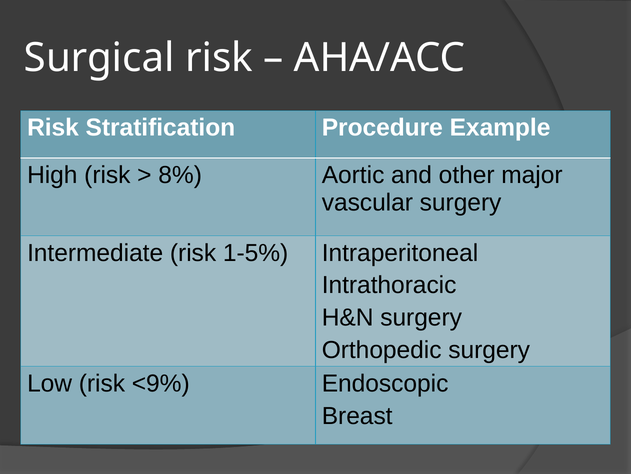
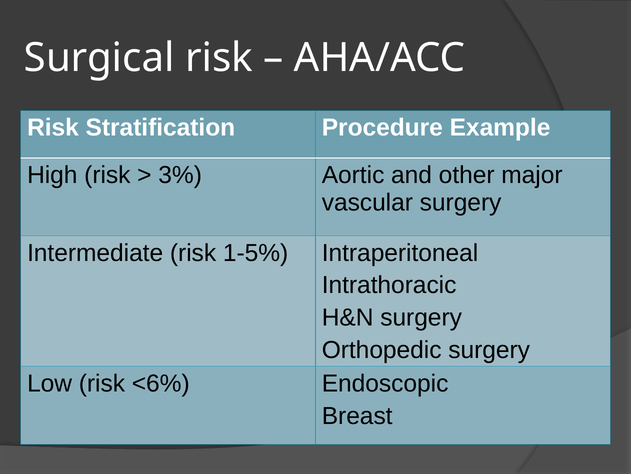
8%: 8% -> 3% (180, 175)
<9%: <9% -> <6% (161, 383)
